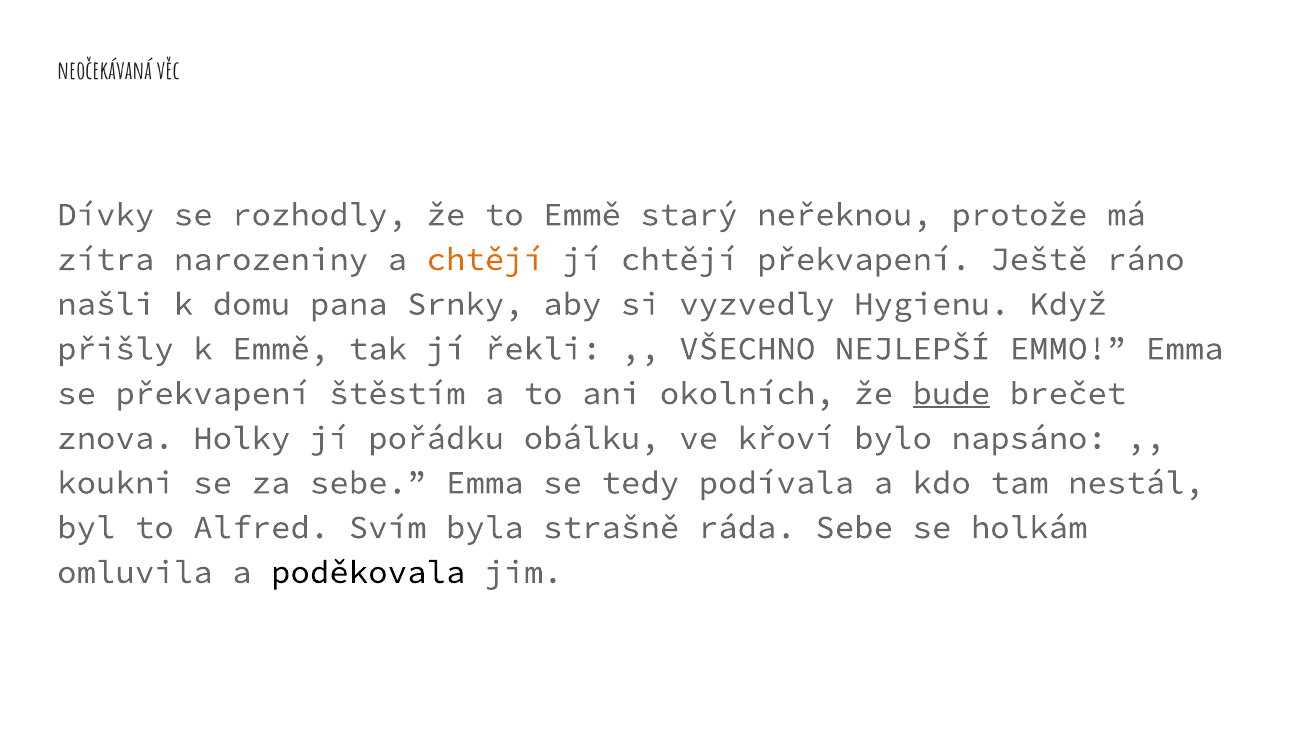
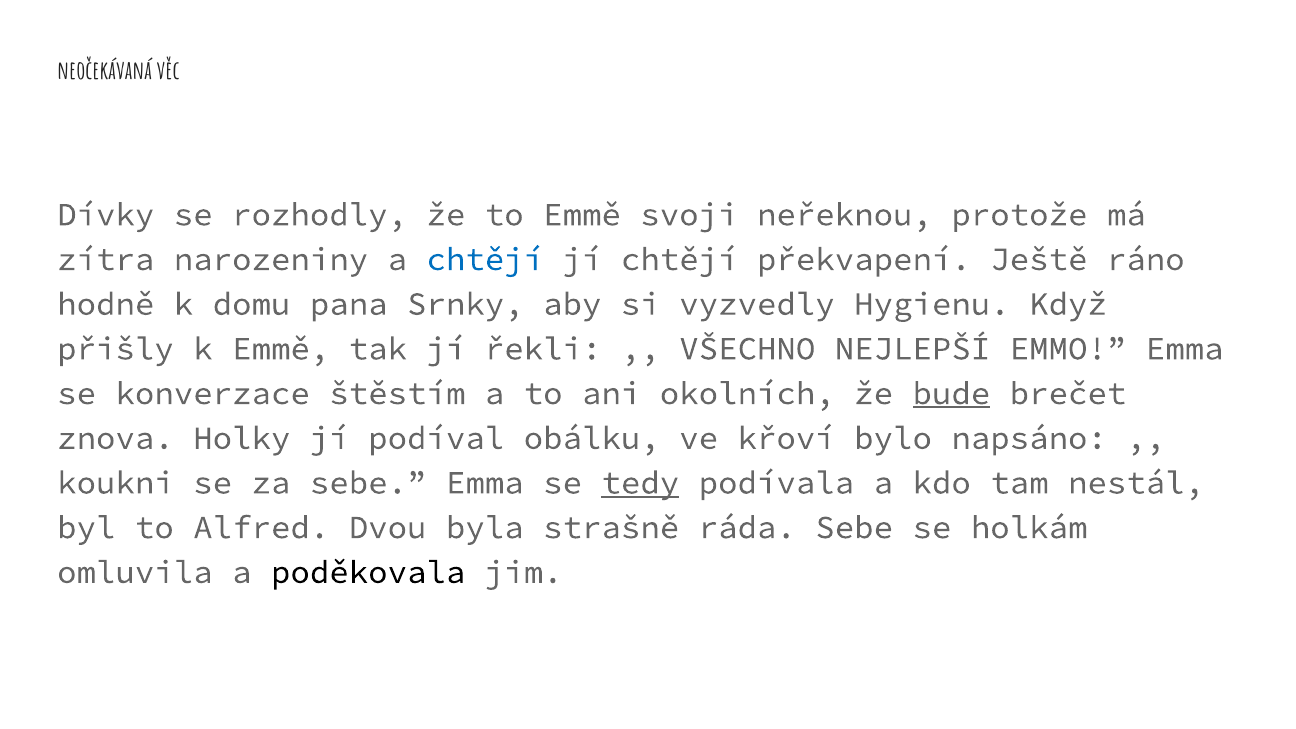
starý: starý -> svoji (689, 215)
chtějí colour: orange -> blue (485, 259)
našli: našli -> hodně (106, 304)
se překvapení: překvapení -> konverzace (213, 393)
pořádku: pořádku -> podíval (436, 438)
tedy underline: none -> present (640, 483)
Svím: Svím -> Dvou (388, 528)
